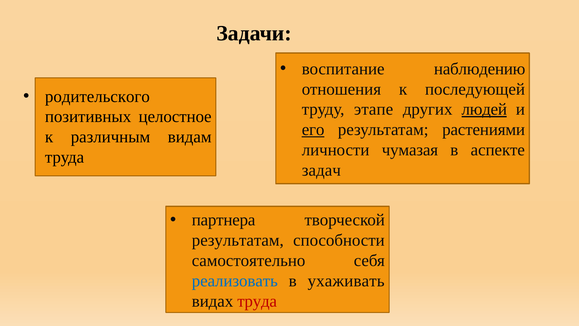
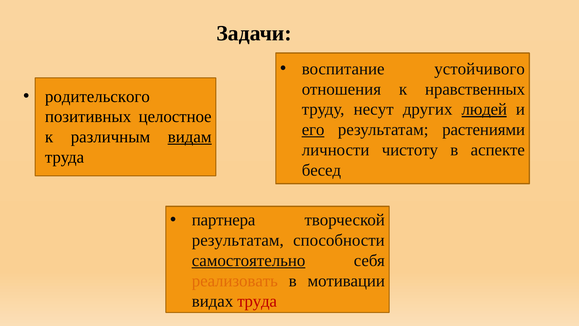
наблюдению: наблюдению -> устойчивого (480, 69)
последующей: последующей -> нравственных (475, 89)
этапе: этапе -> несут (374, 109)
видам underline: none -> present (190, 137)
чумазая: чумазая -> чистоту (410, 150)
задач: задач -> бесед (321, 170)
самостоятельно underline: none -> present (249, 260)
реализовать colour: blue -> orange (235, 281)
ухаживать: ухаживать -> мотивации (346, 281)
